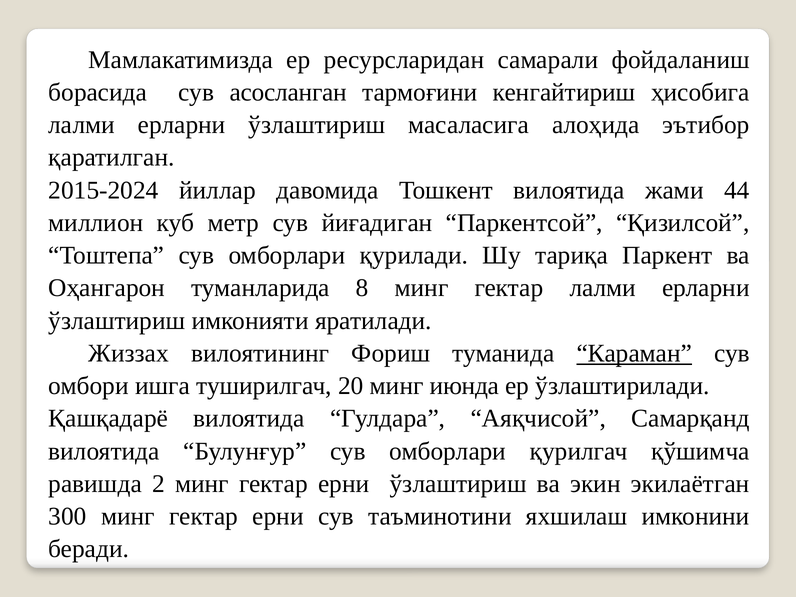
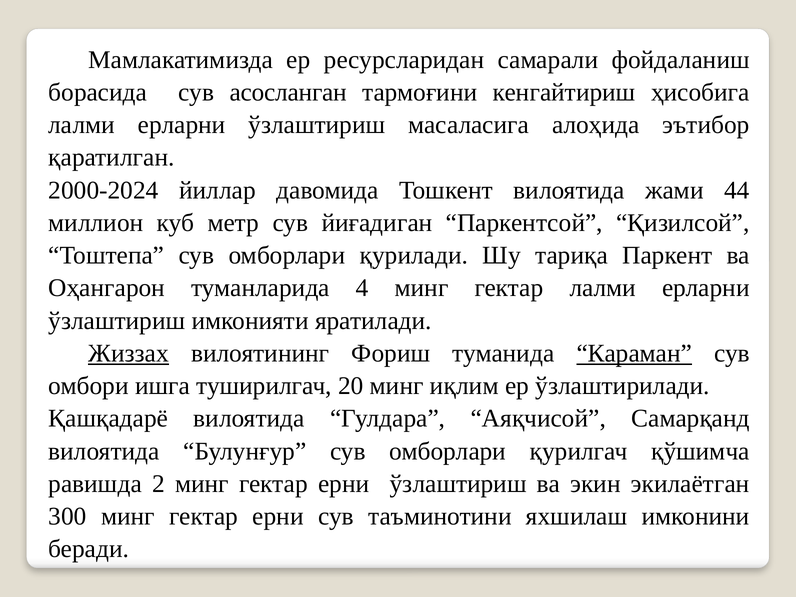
2015-2024: 2015-2024 -> 2000-2024 (103, 190)
8: 8 -> 4 (362, 288)
Жиззах underline: none -> present (129, 353)
июнда: июнда -> иқлим (464, 386)
